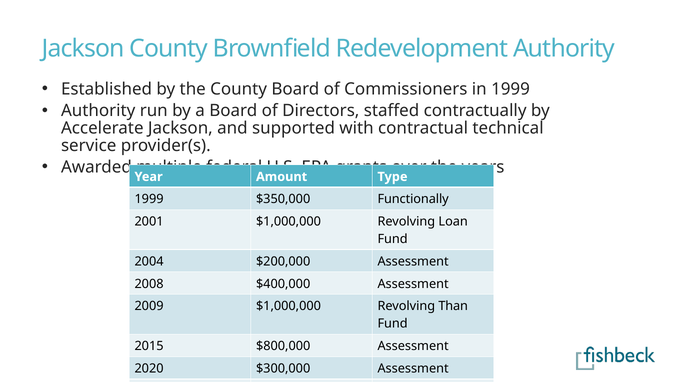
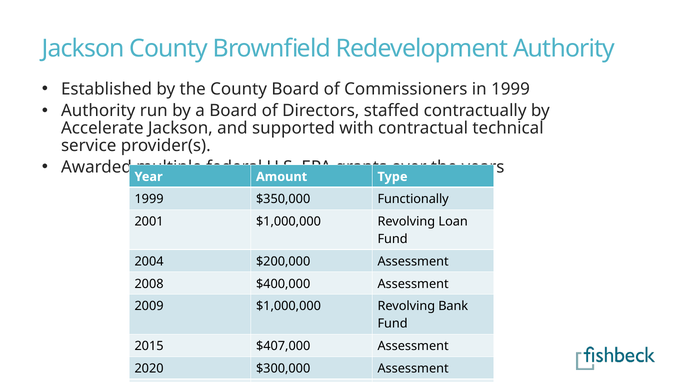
Than: Than -> Bank (453, 306)
$800,000: $800,000 -> $407,000 (283, 346)
